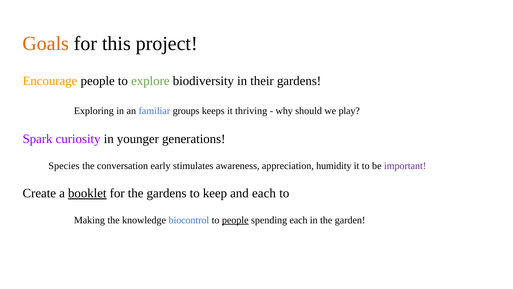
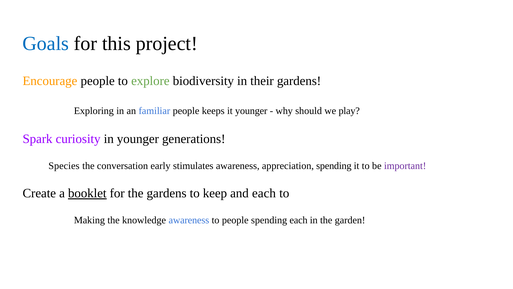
Goals colour: orange -> blue (46, 43)
familiar groups: groups -> people (186, 111)
it thriving: thriving -> younger (251, 111)
appreciation humidity: humidity -> spending (334, 165)
knowledge biocontrol: biocontrol -> awareness (189, 220)
people underline: present -> none (235, 220)
